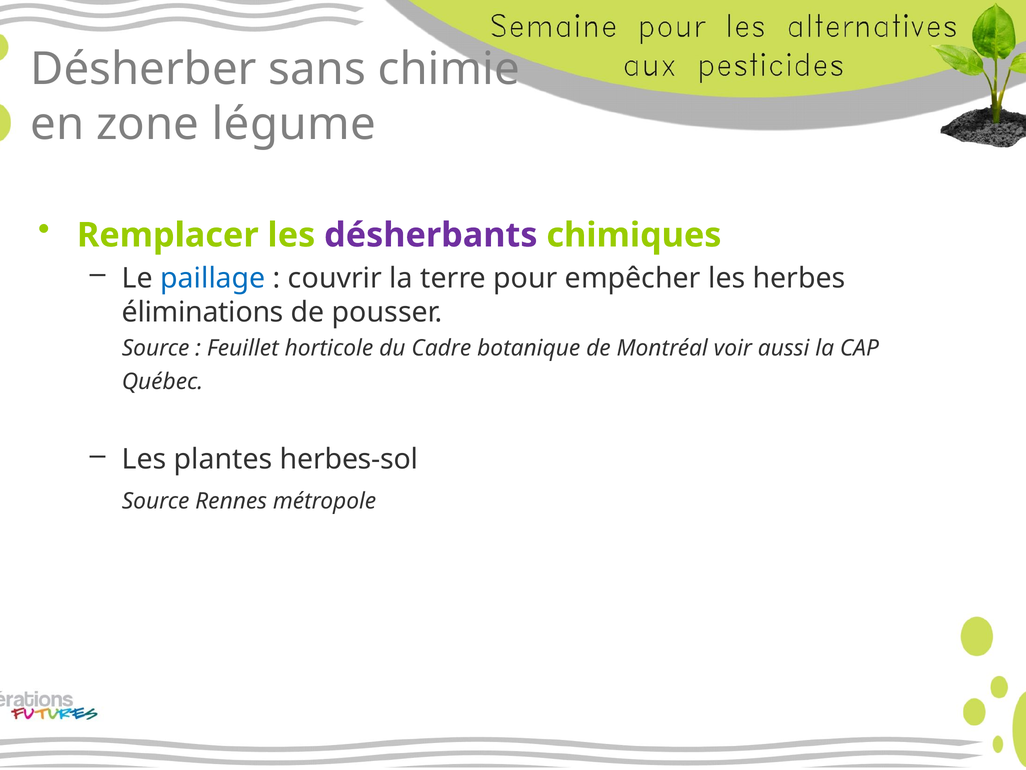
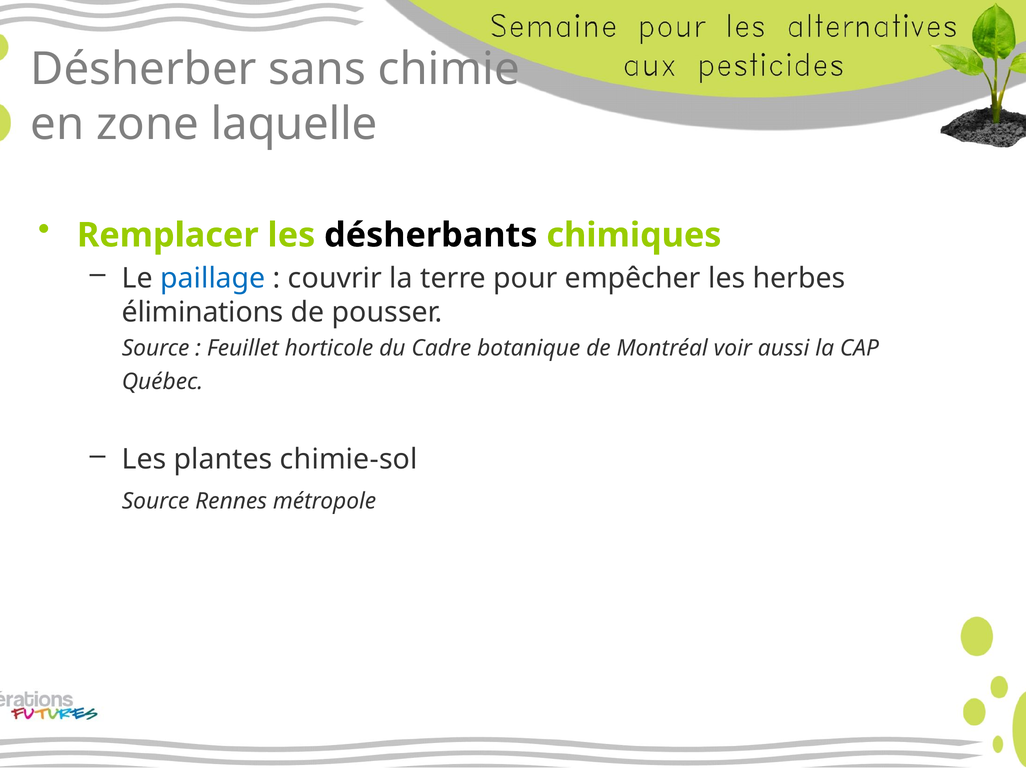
légume: légume -> laquelle (294, 124)
désherbants colour: purple -> black (431, 235)
herbes-sol: herbes-sol -> chimie-sol (349, 459)
